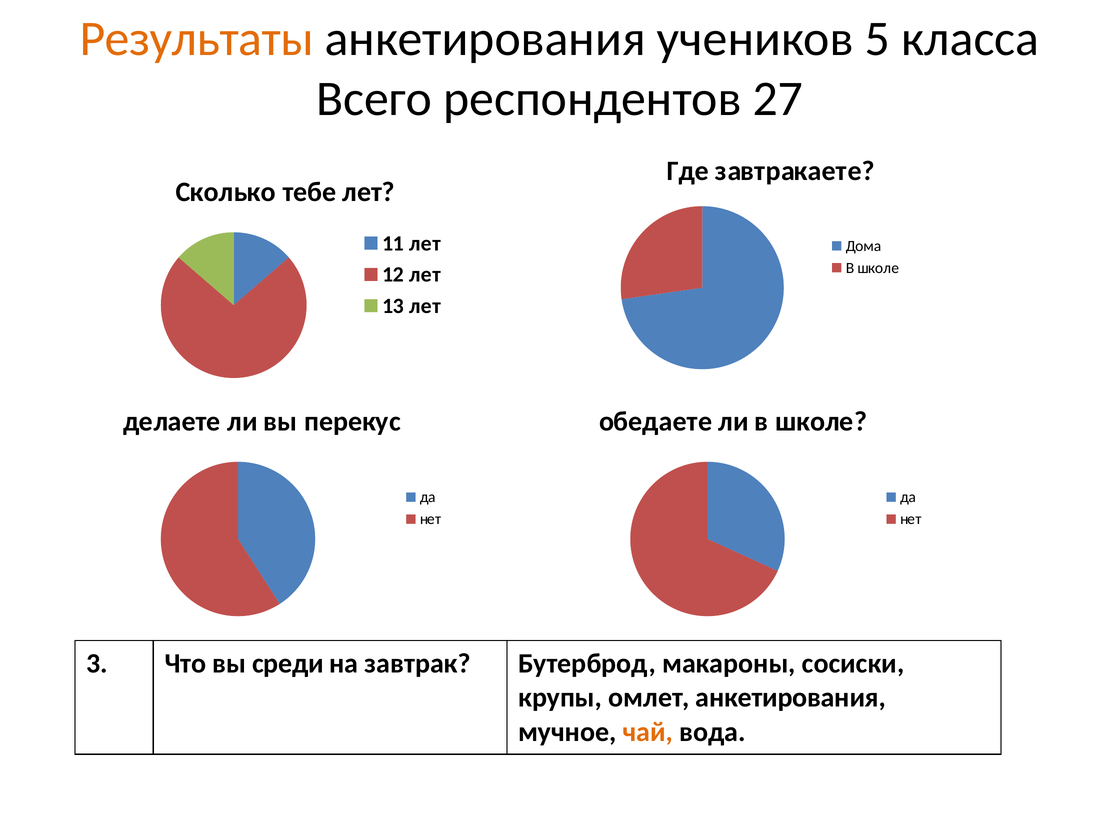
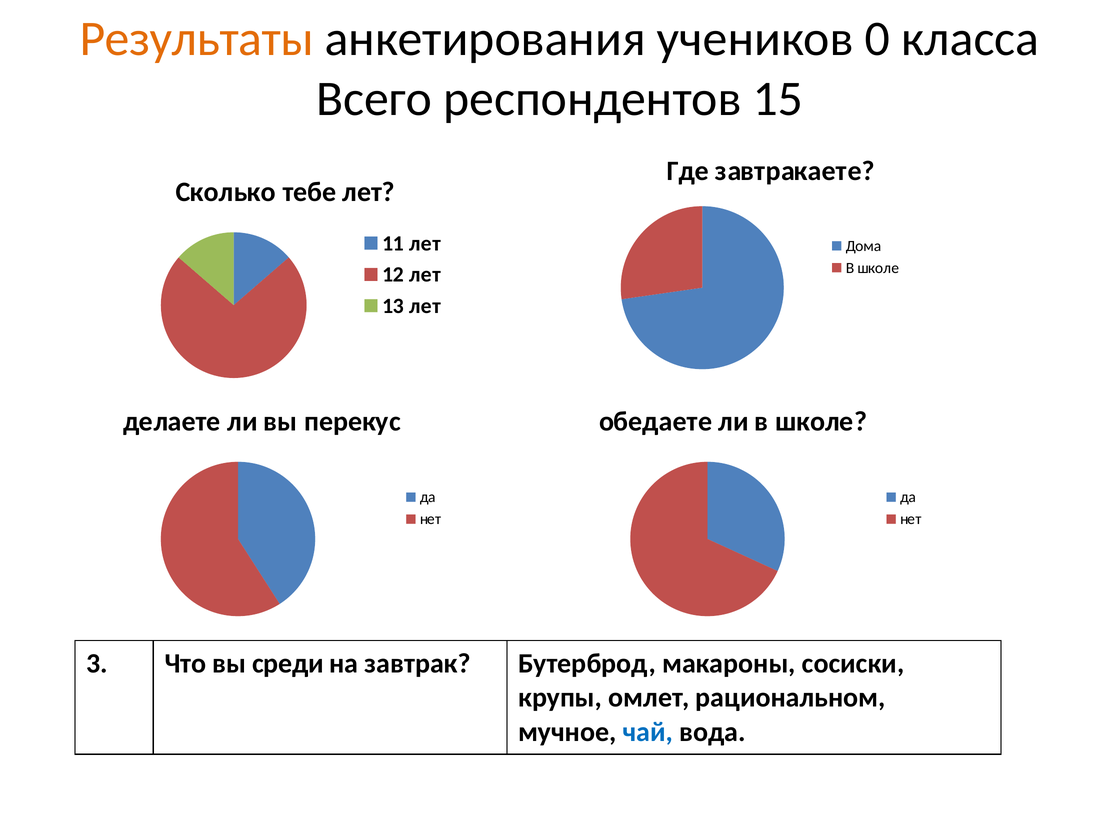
5: 5 -> 0 (877, 39)
27: 27 -> 15 (778, 99)
омлет анкетирования: анкетирования -> рациональном (791, 698)
чай colour: orange -> blue (648, 732)
